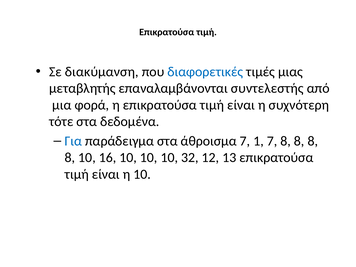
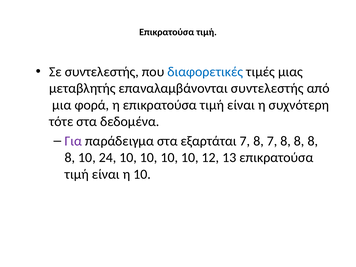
Σε διακύμανση: διακύμανση -> συντελεστής (102, 72)
Για colour: blue -> purple (73, 141)
άθροισμα: άθροισμα -> εξαρτάται (209, 141)
1: 1 -> 8 (258, 141)
16: 16 -> 24 (108, 158)
10 10 10 32: 32 -> 10 (190, 158)
